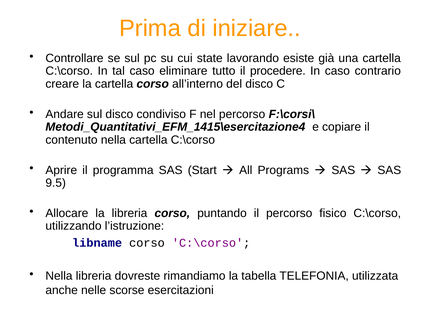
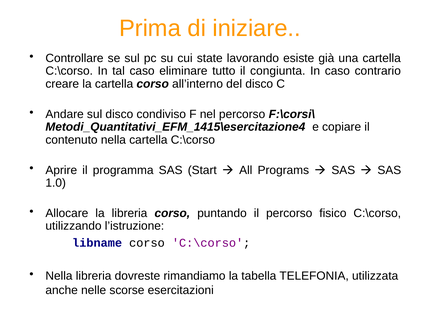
procedere: procedere -> congiunta (278, 71)
9.5: 9.5 -> 1.0 (56, 183)
